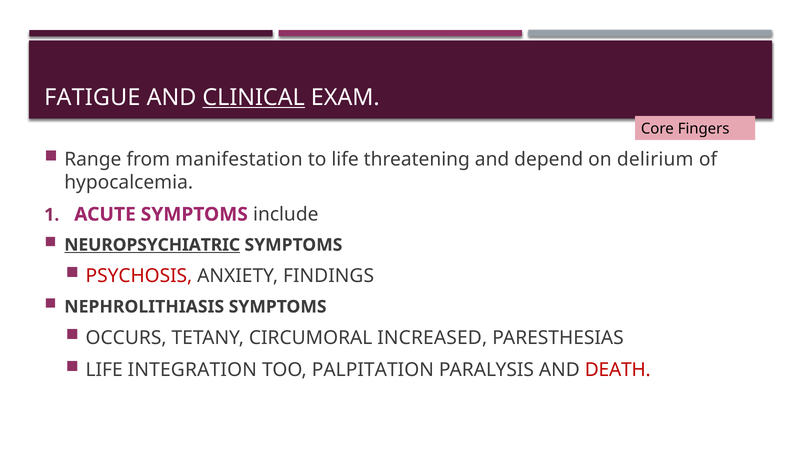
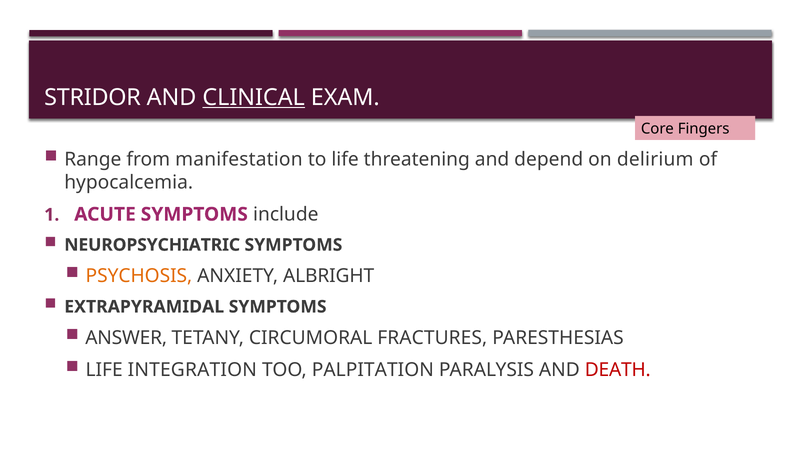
FATIGUE: FATIGUE -> STRIDOR (93, 97)
NEUROPSYCHIATRIC underline: present -> none (152, 245)
PSYCHOSIS colour: red -> orange (139, 276)
FINDINGS: FINDINGS -> ALBRIGHT (329, 276)
NEPHROLITHIASIS: NEPHROLITHIASIS -> EXTRAPYRAMIDAL (144, 306)
OCCURS: OCCURS -> ANSWER (126, 338)
INCREASED: INCREASED -> FRACTURES (432, 338)
